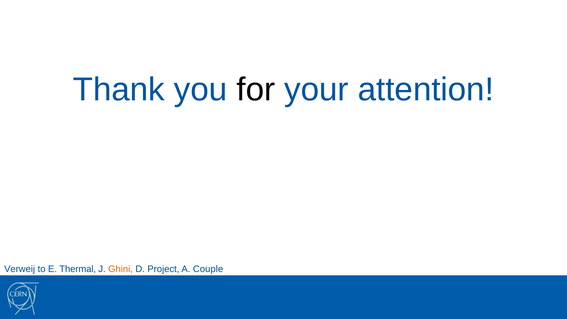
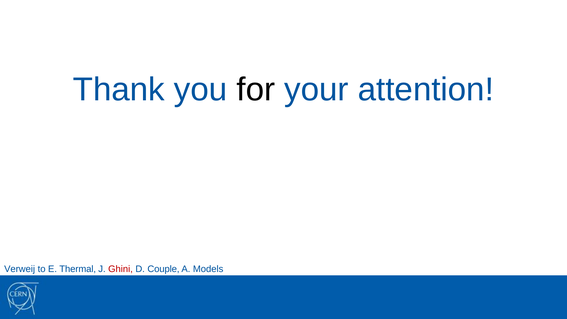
Ghini colour: orange -> red (121, 269)
Project: Project -> Couple (163, 269)
Couple: Couple -> Models (208, 269)
